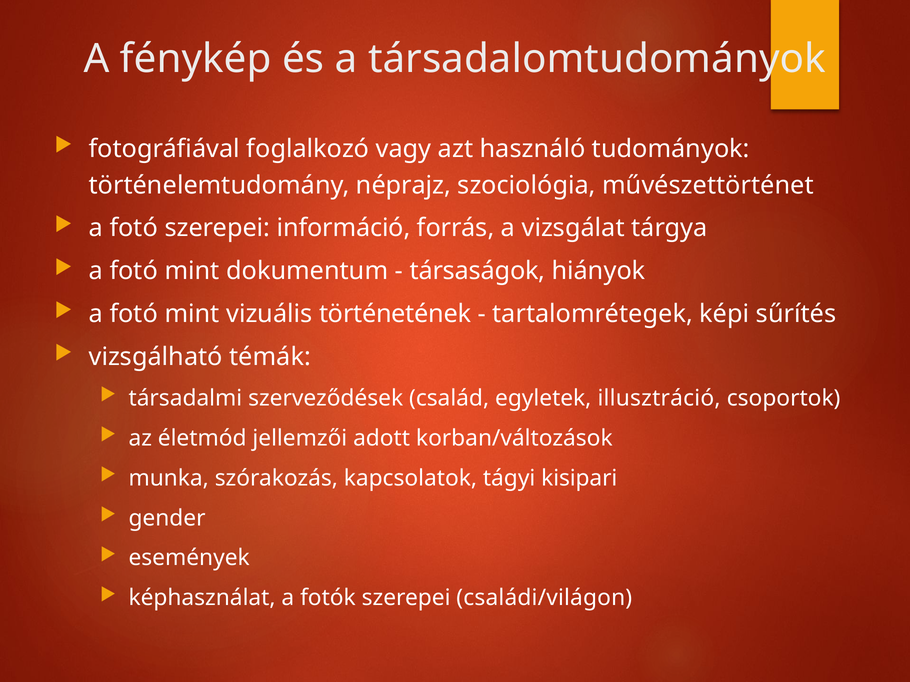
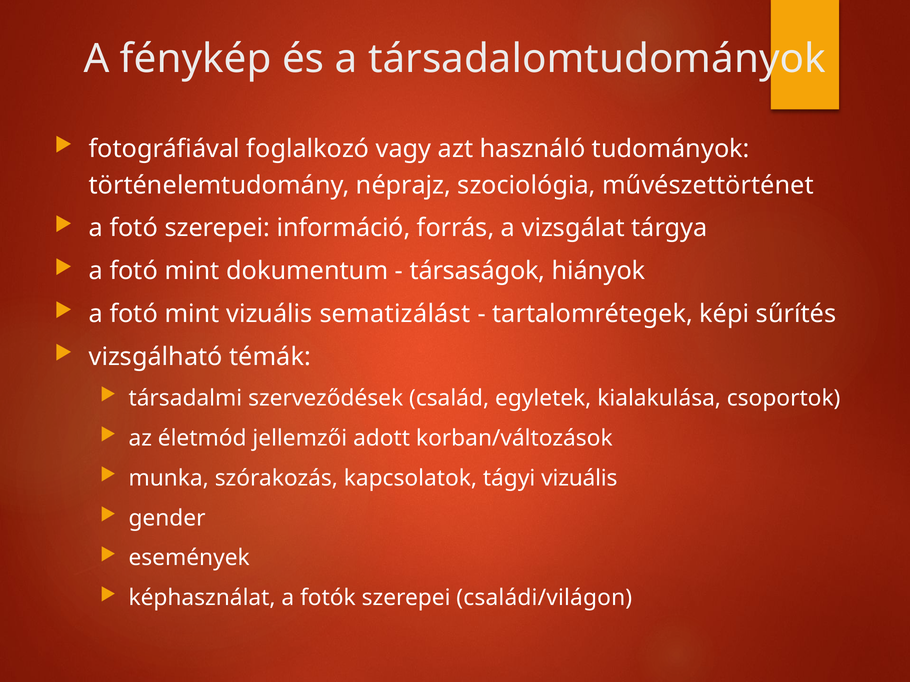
történetének: történetének -> sematizálást (395, 314)
illusztráció: illusztráció -> kialakulása (659, 399)
tágyi kisipari: kisipari -> vizuális (579, 478)
